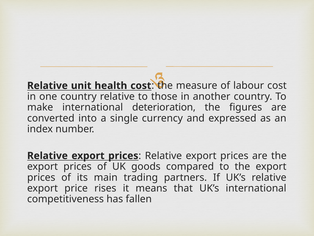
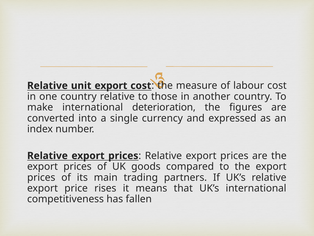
unit health: health -> export (111, 85)
